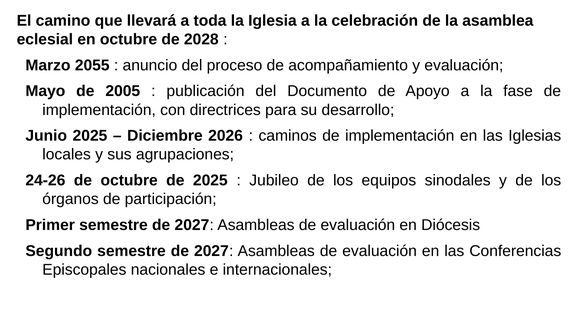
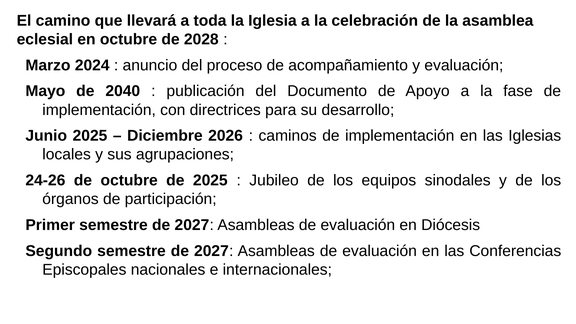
2055: 2055 -> 2024 (92, 65)
2005: 2005 -> 2040 (123, 91)
